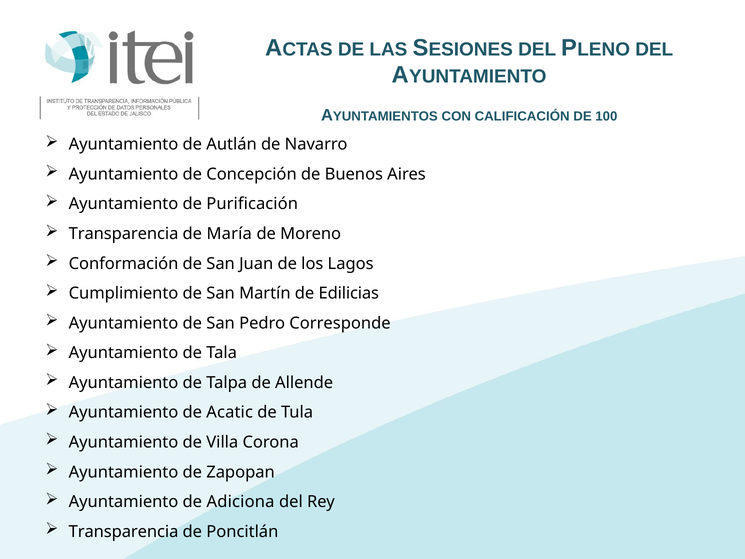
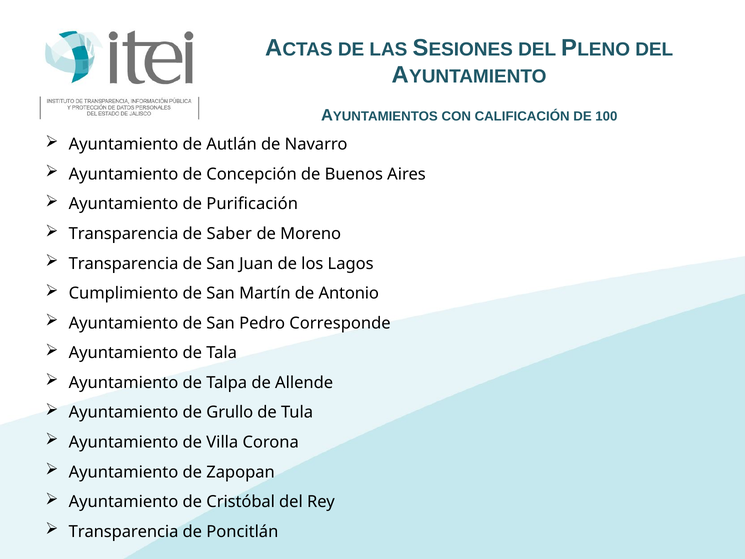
María: María -> Saber (229, 234)
Conformación: Conformación -> Transparencia (124, 263)
Edilicias: Edilicias -> Antonio (349, 293)
Acatic: Acatic -> Grullo (230, 412)
Adiciona: Adiciona -> Cristóbal (241, 502)
